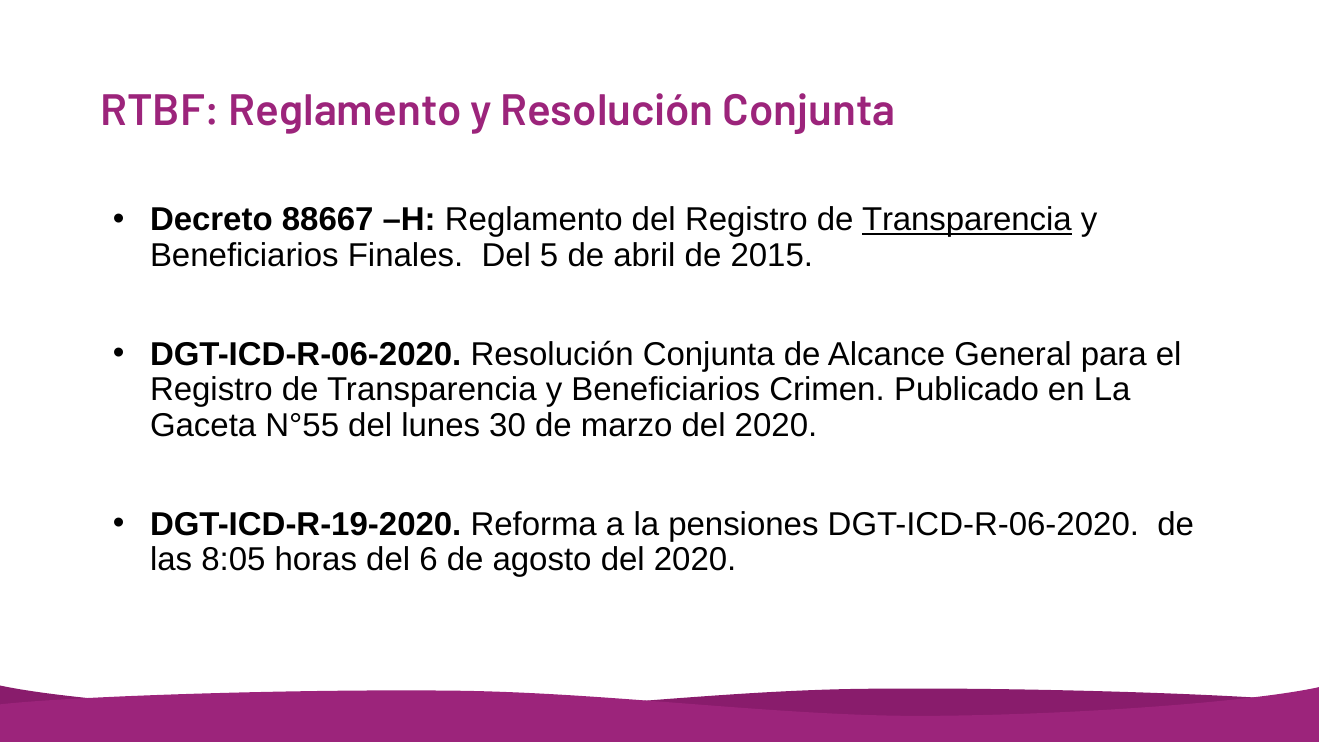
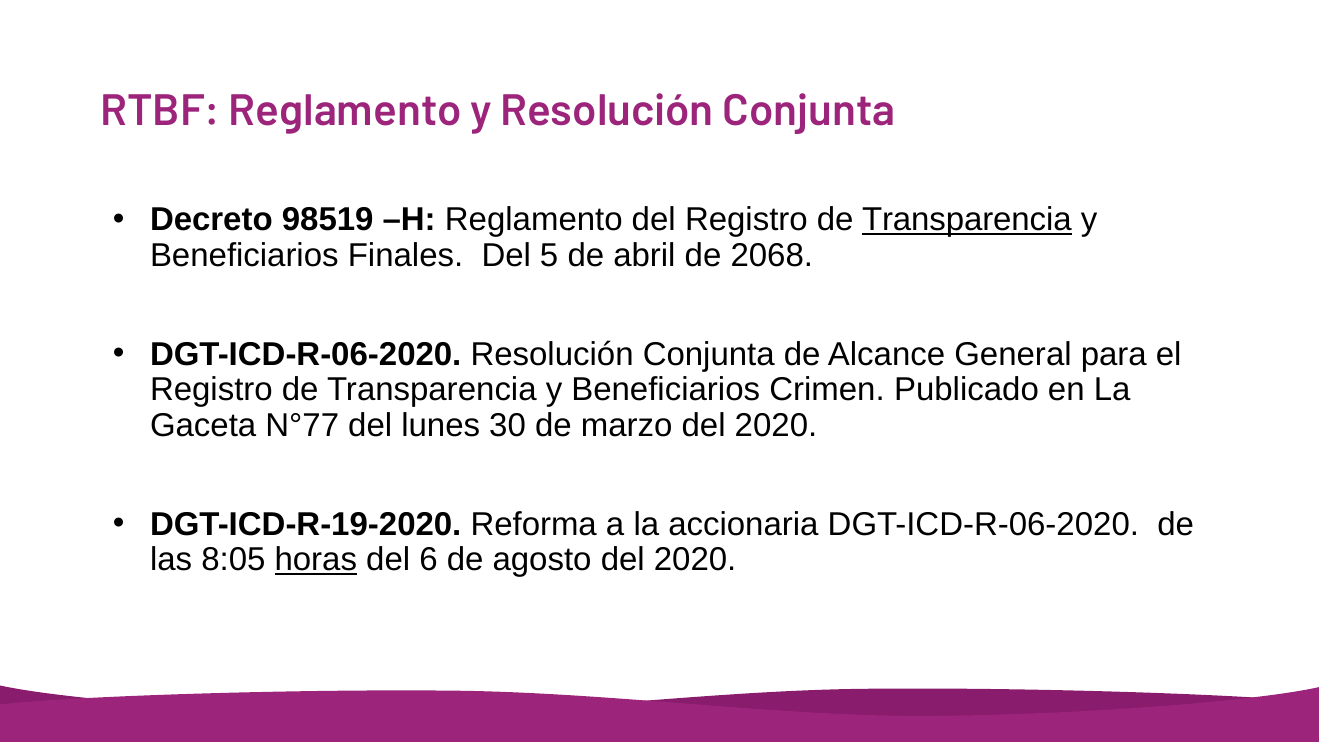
88667: 88667 -> 98519 (328, 220)
2015: 2015 -> 2068 (772, 256)
N°55: N°55 -> N°77 (302, 426)
pensiones: pensiones -> accionaria (743, 524)
horas underline: none -> present (316, 560)
